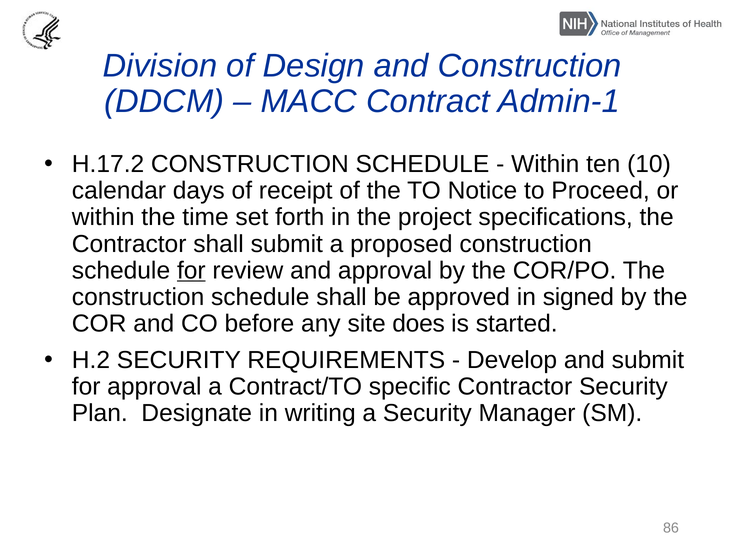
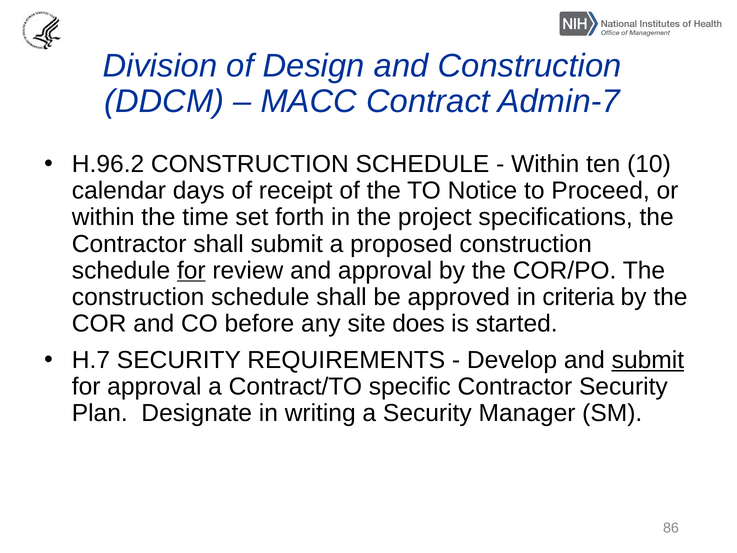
Admin-1: Admin-1 -> Admin-7 (559, 101)
H.17.2: H.17.2 -> H.96.2 (108, 164)
signed: signed -> criteria (578, 297)
H.2: H.2 -> H.7 (91, 360)
submit underline: none -> present (648, 360)
